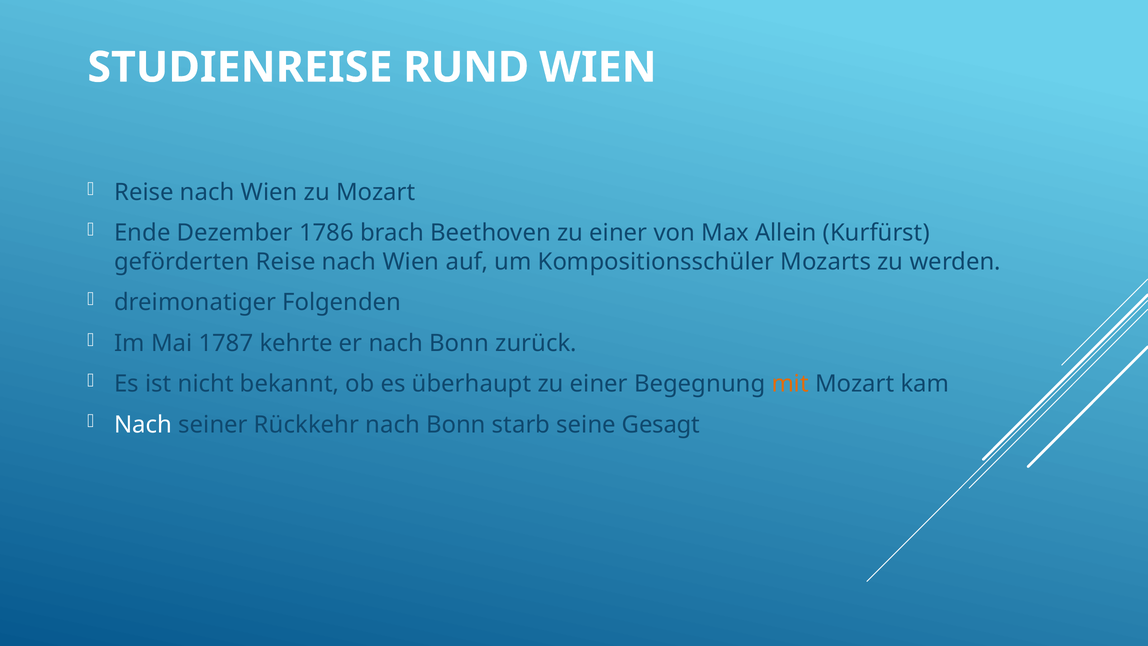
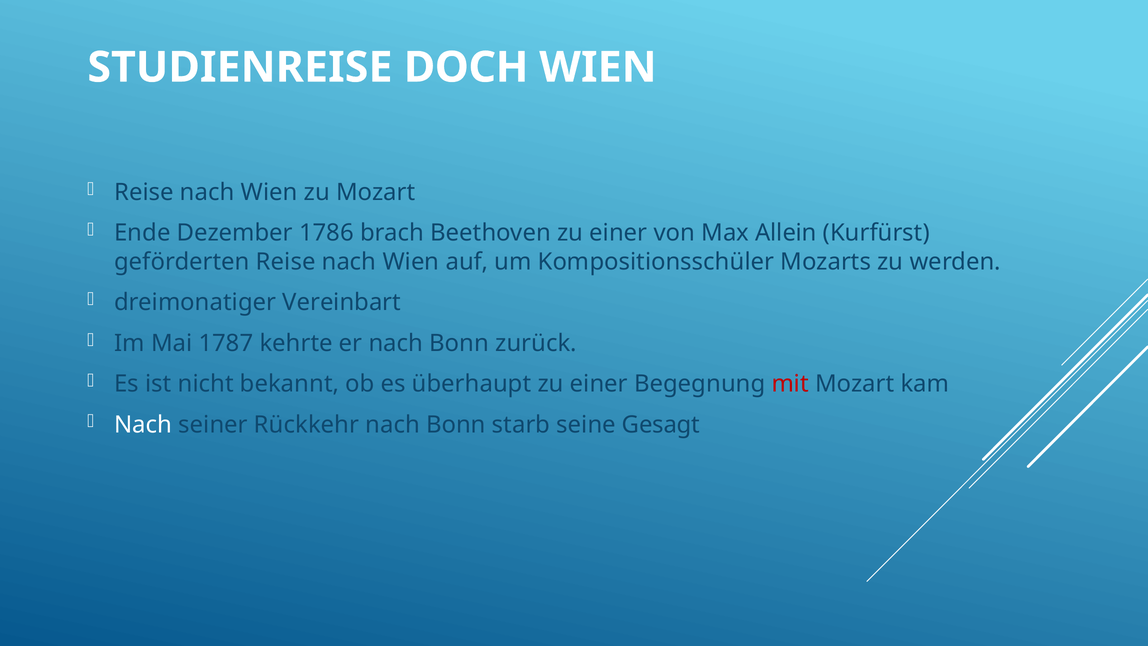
RUND: RUND -> DOCH (466, 67)
Folgenden: Folgenden -> Vereinbart (342, 302)
mit colour: orange -> red (790, 384)
